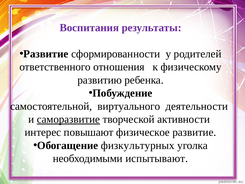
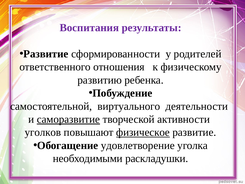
интерес: интерес -> уголков (43, 132)
физическое underline: none -> present (143, 132)
физкультурных: физкультурных -> удовлетворение (138, 145)
испытывают: испытывают -> раскладушки (157, 158)
